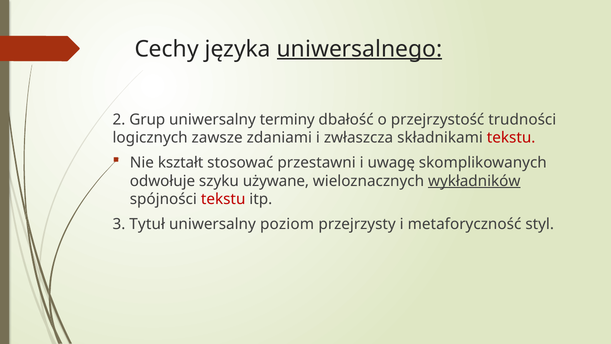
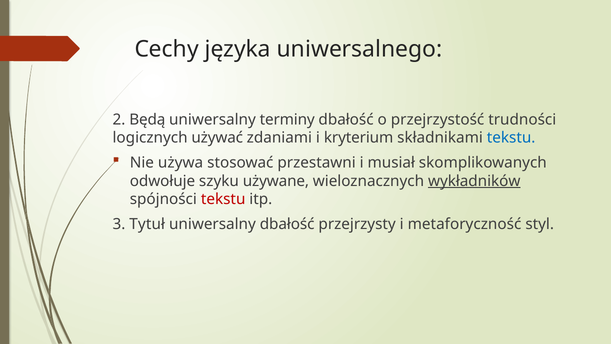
uniwersalnego underline: present -> none (360, 49)
Grup: Grup -> Będą (147, 119)
zawsze: zawsze -> używać (217, 138)
zwłaszcza: zwłaszcza -> kryterium (359, 138)
tekstu colour: red -> blue (511, 138)
kształt: kształt -> używa (181, 162)
uwagę: uwagę -> musiał (391, 162)
uniwersalny poziom: poziom -> dbałość (287, 224)
